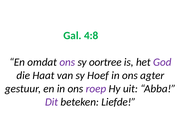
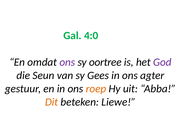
4:8: 4:8 -> 4:0 (91, 35)
Haat: Haat -> Seun (43, 75)
Hoef: Hoef -> Gees (98, 75)
roep colour: purple -> orange (96, 89)
Dit colour: purple -> orange (52, 102)
Liefde: Liefde -> Liewe (119, 102)
